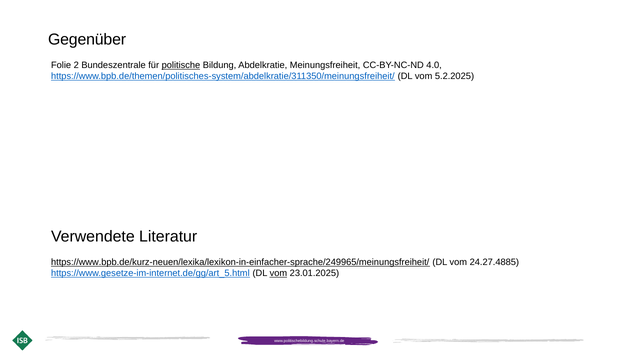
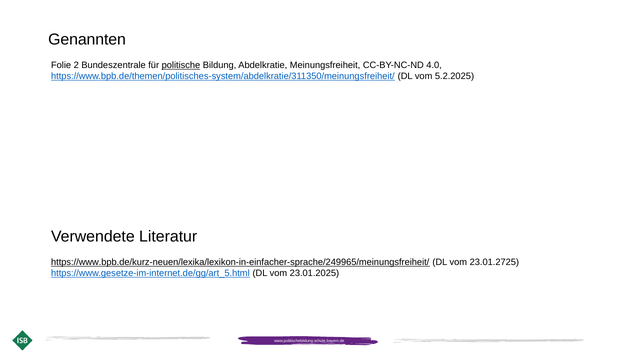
Gegenüber: Gegenüber -> Genannten (87, 39)
24.27.4885: 24.27.4885 -> 23.01.2725 (494, 263)
vom underline: present -> none (278, 274)
